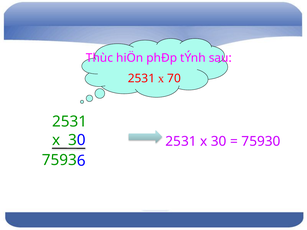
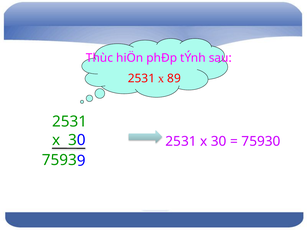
70: 70 -> 89 (174, 79)
6: 6 -> 9 (81, 161)
